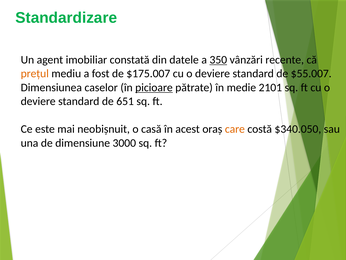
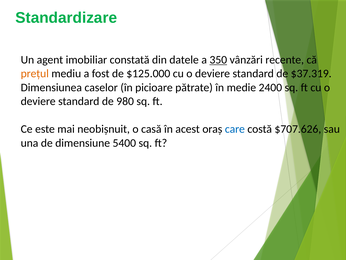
$175.007: $175.007 -> $125.000 (148, 73)
$55.007: $55.007 -> $37.319 (311, 73)
picioare underline: present -> none (154, 87)
2101: 2101 -> 2400 (270, 87)
651: 651 -> 980 (125, 101)
care colour: orange -> blue (235, 129)
$340.050: $340.050 -> $707.626 (298, 129)
3000: 3000 -> 5400 (124, 143)
